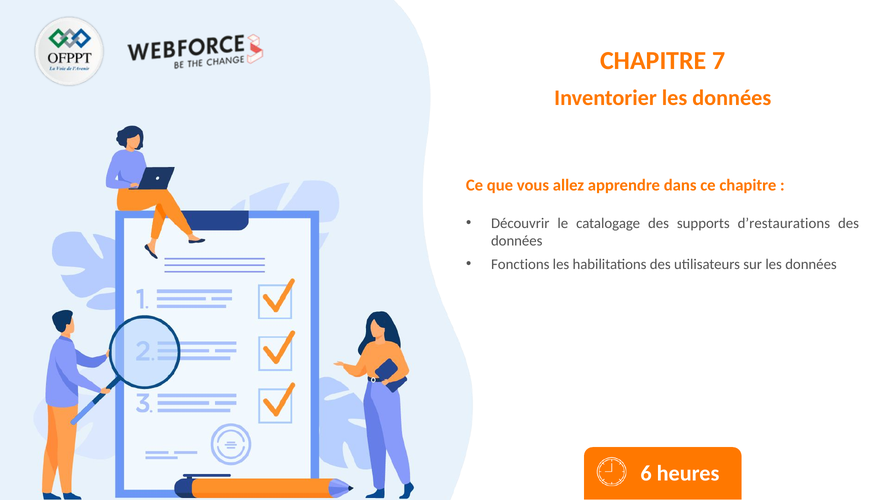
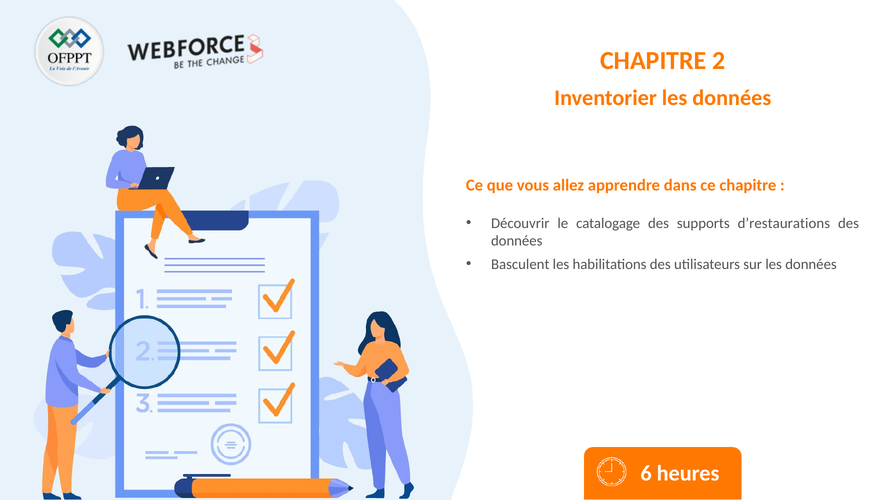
7: 7 -> 2 (719, 61)
Fonctions: Fonctions -> Basculent (520, 264)
